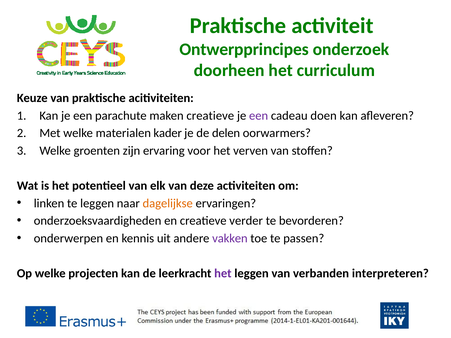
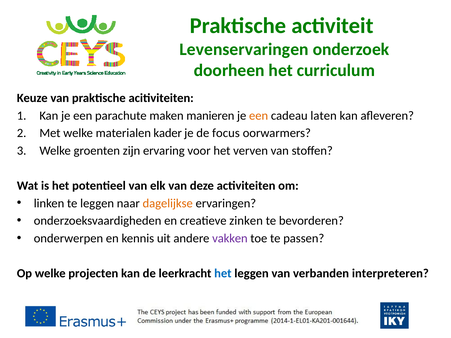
Ontwerpprincipes: Ontwerpprincipes -> Levenservaringen (244, 49)
maken creatieve: creatieve -> manieren (210, 116)
een colour: purple -> orange (259, 116)
doen: doen -> laten (324, 116)
delen: delen -> focus (226, 133)
verder: verder -> zinken (246, 221)
het colour: purple -> blue (223, 274)
